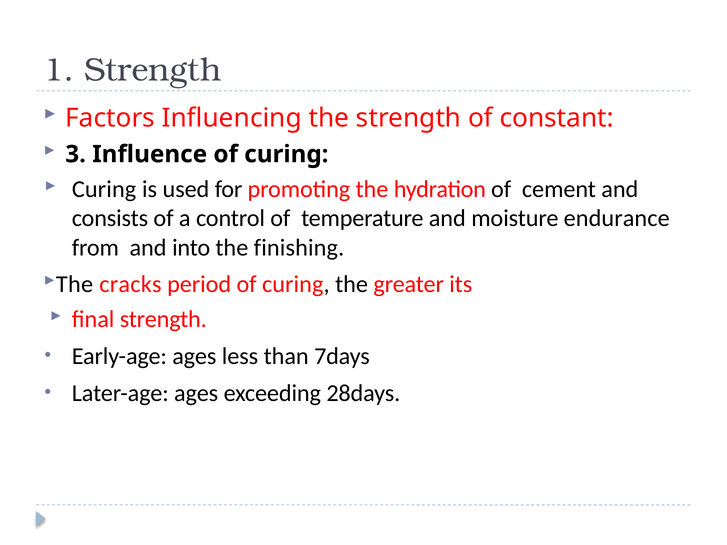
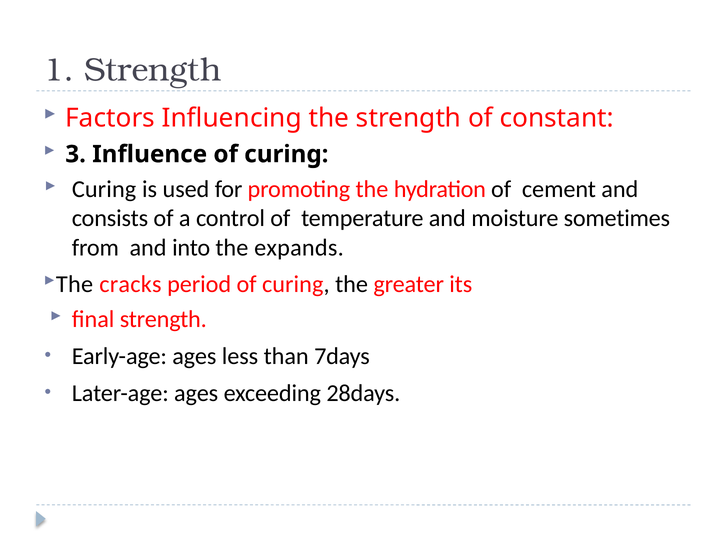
endurance: endurance -> sometimes (617, 219)
finishing: finishing -> expands (299, 248)
